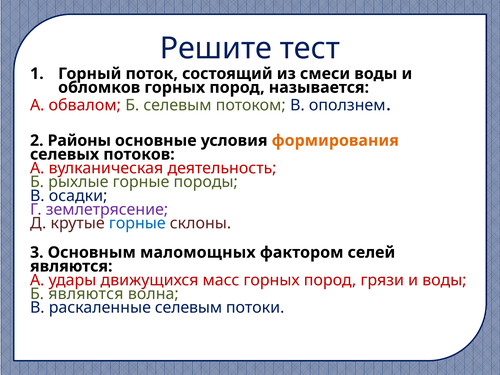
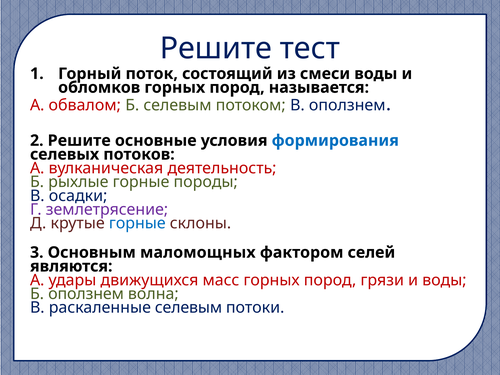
2 Районы: Районы -> Решите (79, 141)
формирования colour: orange -> blue (335, 141)
Б являются: являются -> оползнем (86, 294)
